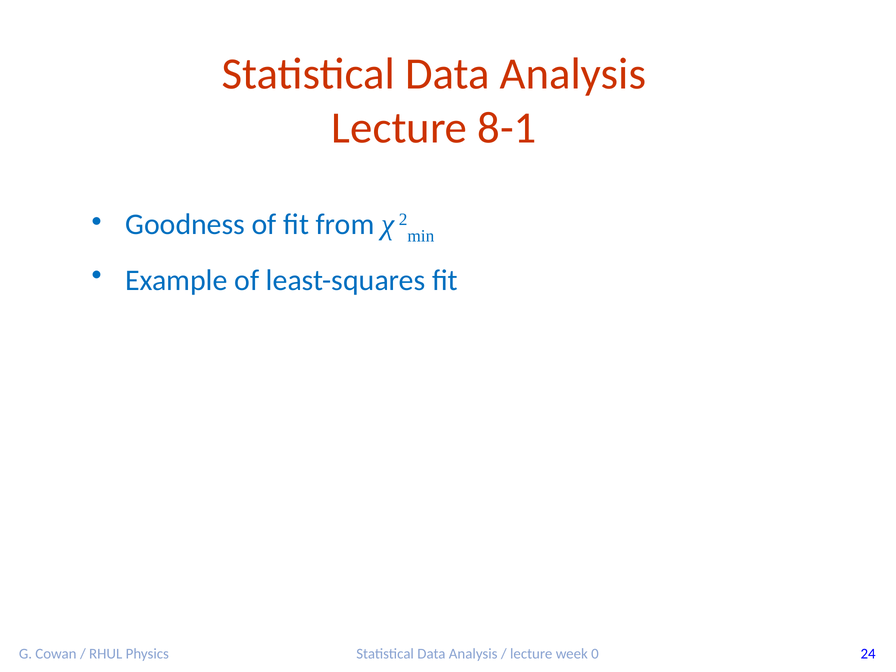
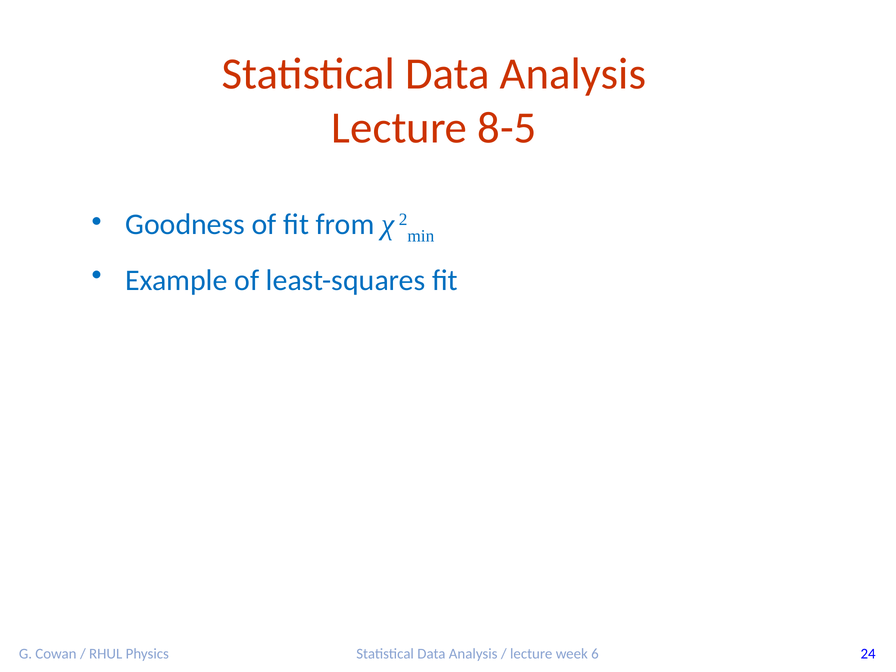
8-1: 8-1 -> 8-5 (507, 128)
0: 0 -> 6 (595, 654)
